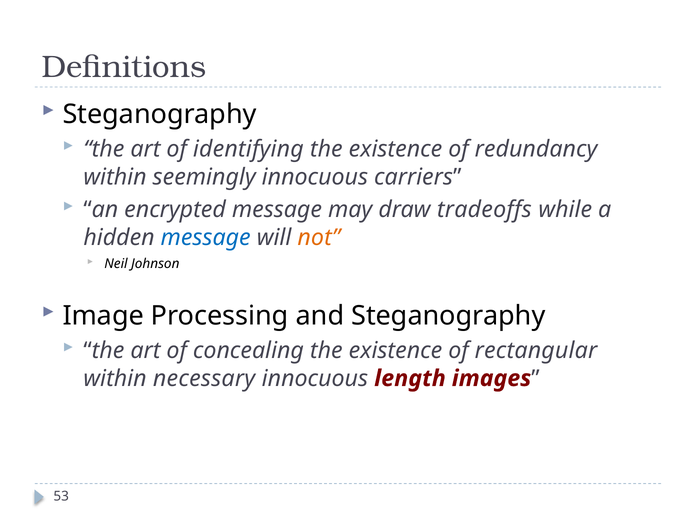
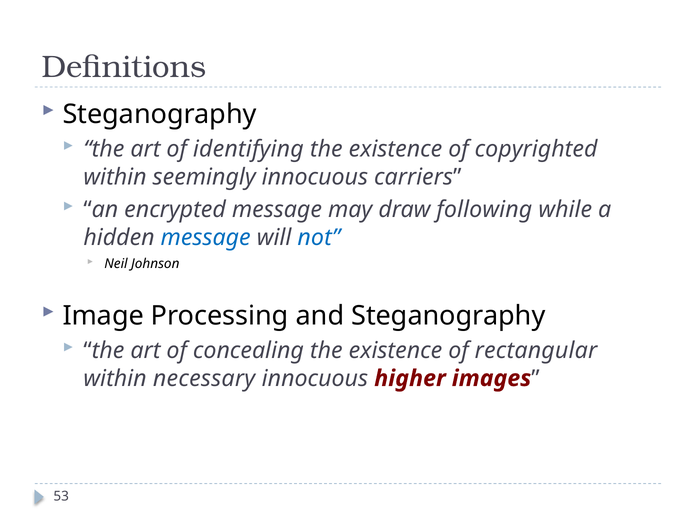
redundancy: redundancy -> copyrighted (536, 149)
tradeoffs: tradeoffs -> following (484, 210)
not colour: orange -> blue (319, 237)
length: length -> higher (410, 378)
